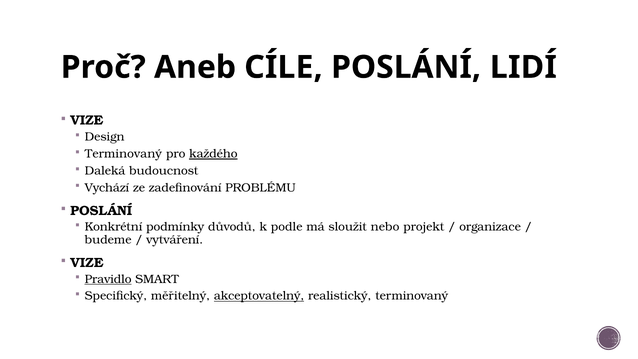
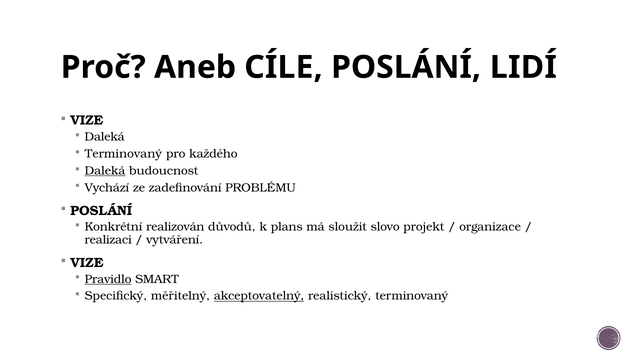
Design: Design -> Daleká (105, 137)
každého underline: present -> none (213, 154)
Daleká underline: none -> present (105, 171)
podmínky: podmínky -> realizován (175, 227)
podle: podle -> plans (287, 227)
nebo: nebo -> slovo (385, 227)
budeme: budeme -> realizaci (108, 240)
